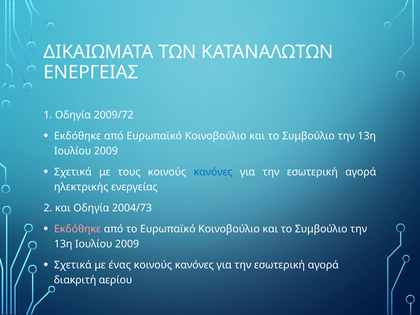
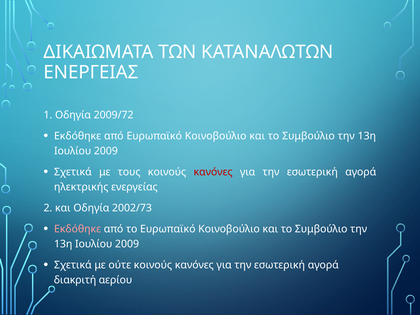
κανόνες colour: blue -> red (213, 172)
2004/73: 2004/73 -> 2002/73 (132, 208)
ένας: ένας -> ούτε (120, 265)
